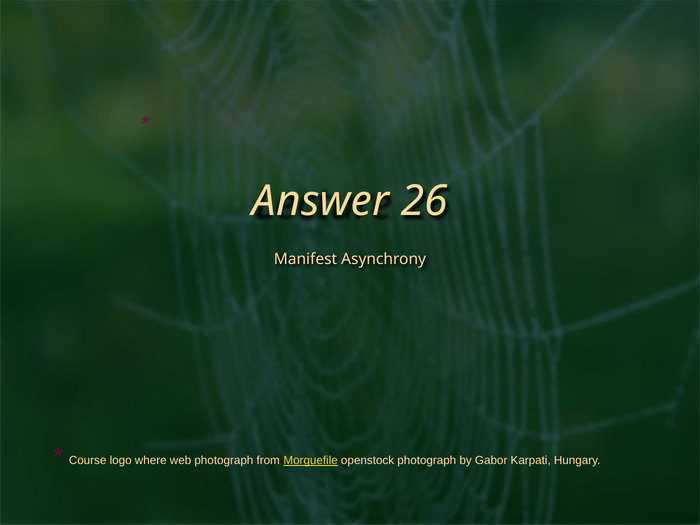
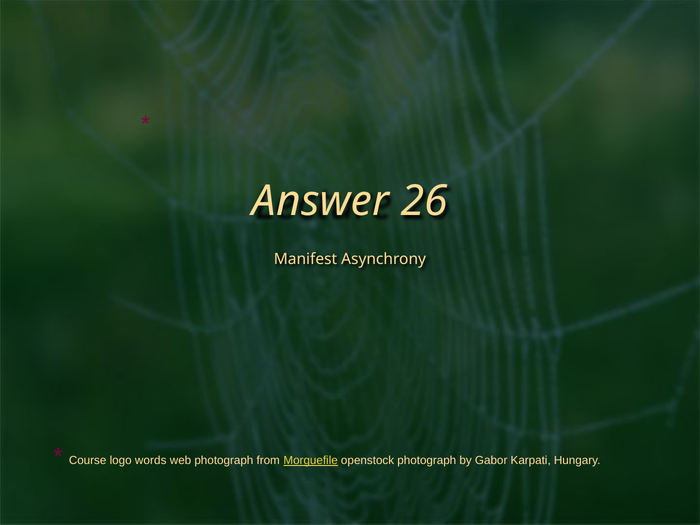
where: where -> words (151, 460)
